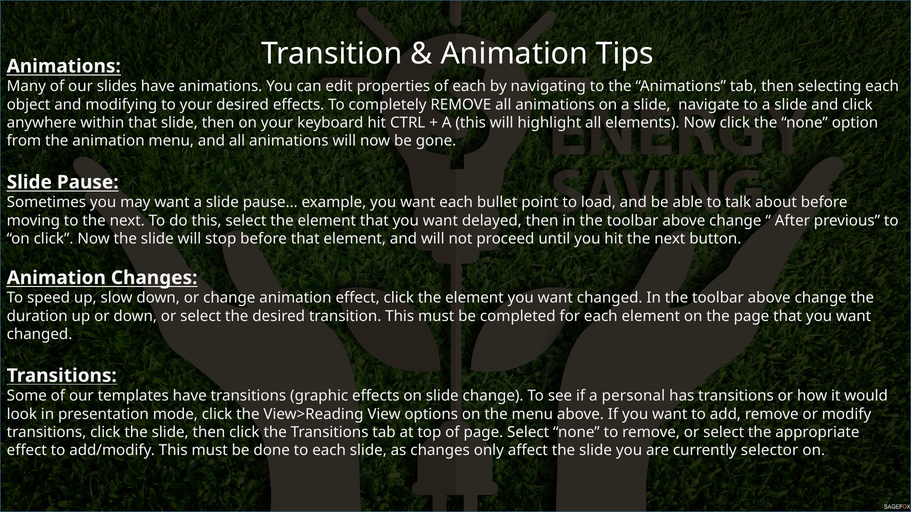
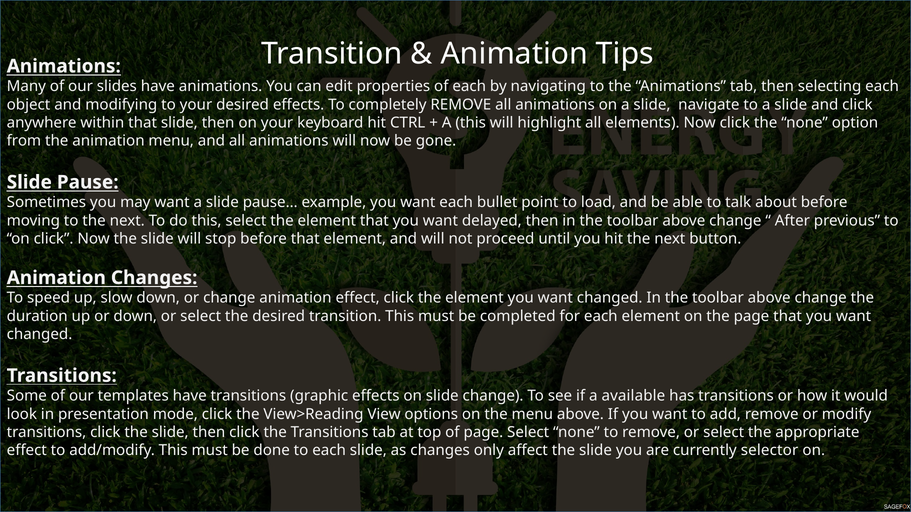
personal: personal -> available (633, 396)
